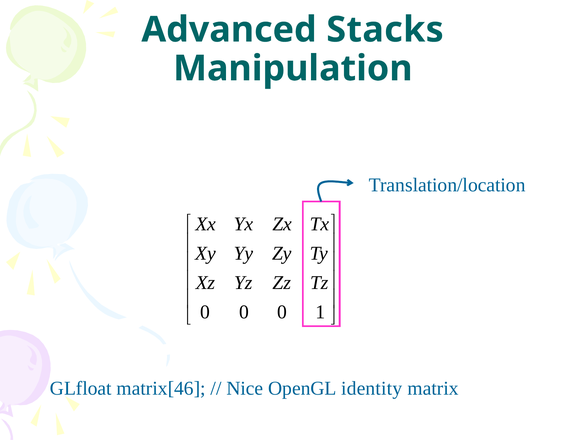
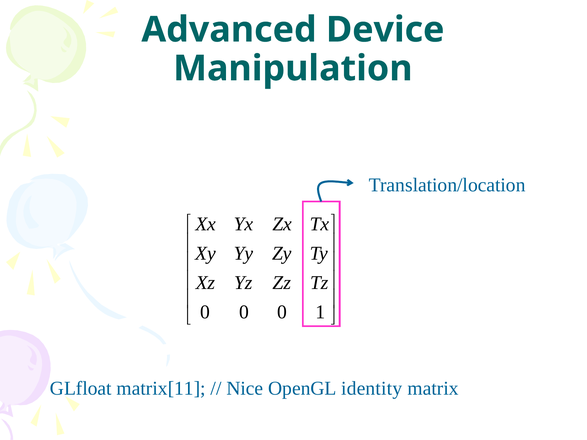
Stacks: Stacks -> Device (385, 30)
matrix[46: matrix[46 -> matrix[11 (161, 389)
